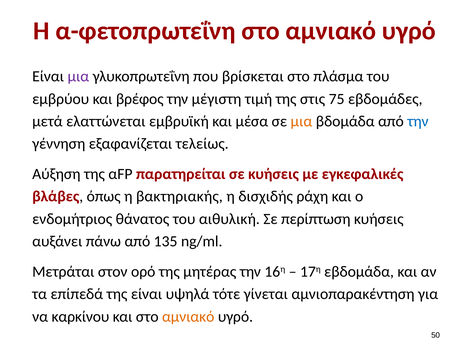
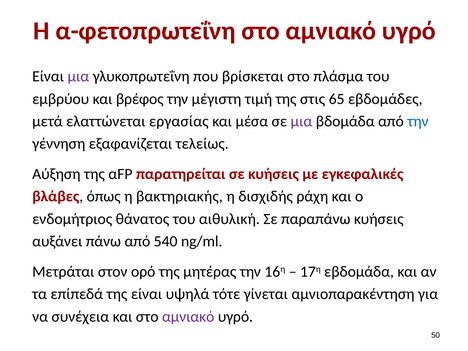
75: 75 -> 65 (337, 99)
εμβρυϊκή: εμβρυϊκή -> εργασίας (179, 121)
μια colour: orange -> purple (301, 121)
περίπτωση: περίπτωση -> παραπάνω (316, 219)
135: 135 -> 540 (166, 241)
καρκίνου: καρκίνου -> συνέχεια (80, 317)
αμνιακό colour: orange -> purple (188, 317)
